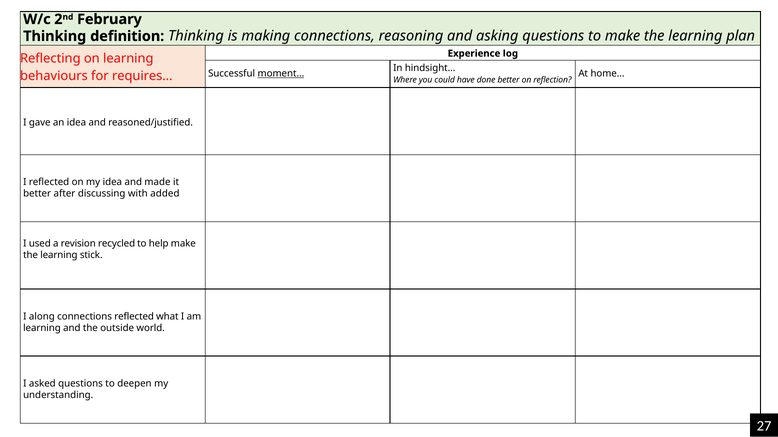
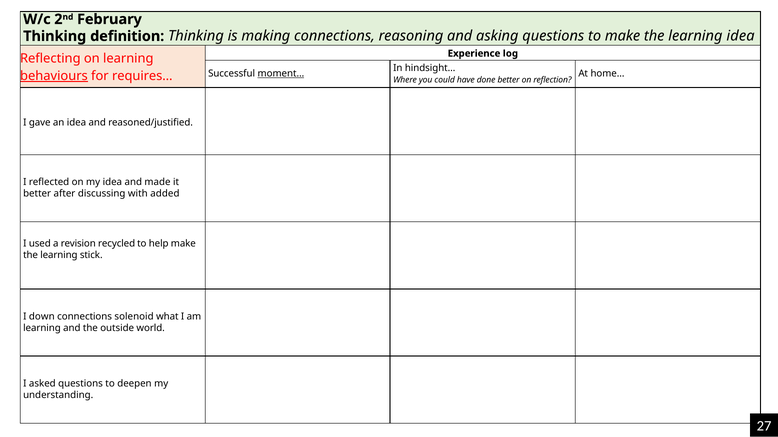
learning plan: plan -> idea (741, 36)
behaviours underline: none -> present (54, 76)
along: along -> down (42, 317)
connections reflected: reflected -> solenoid (134, 317)
